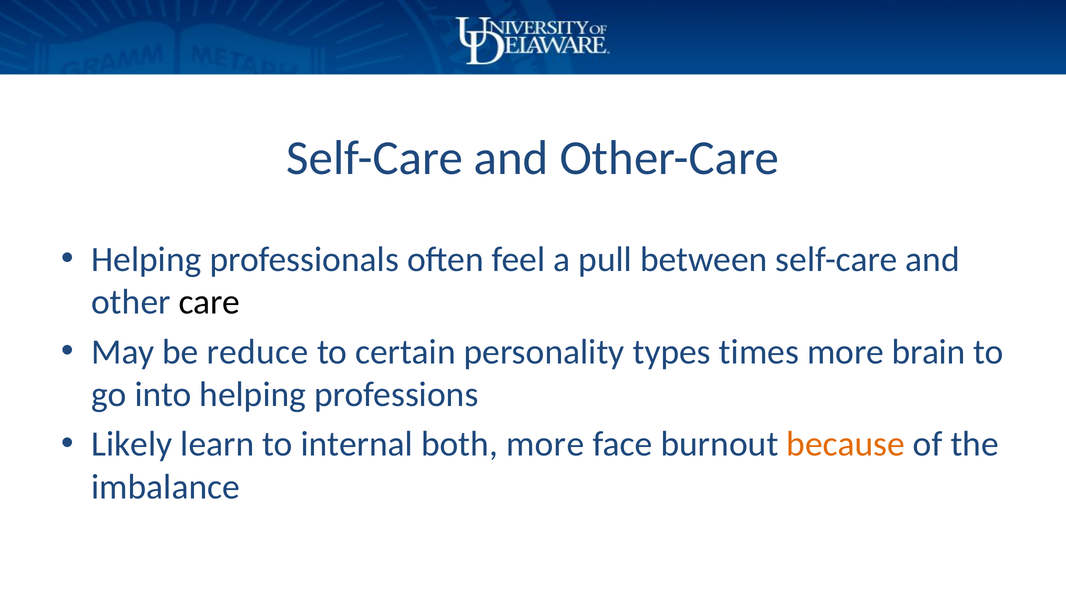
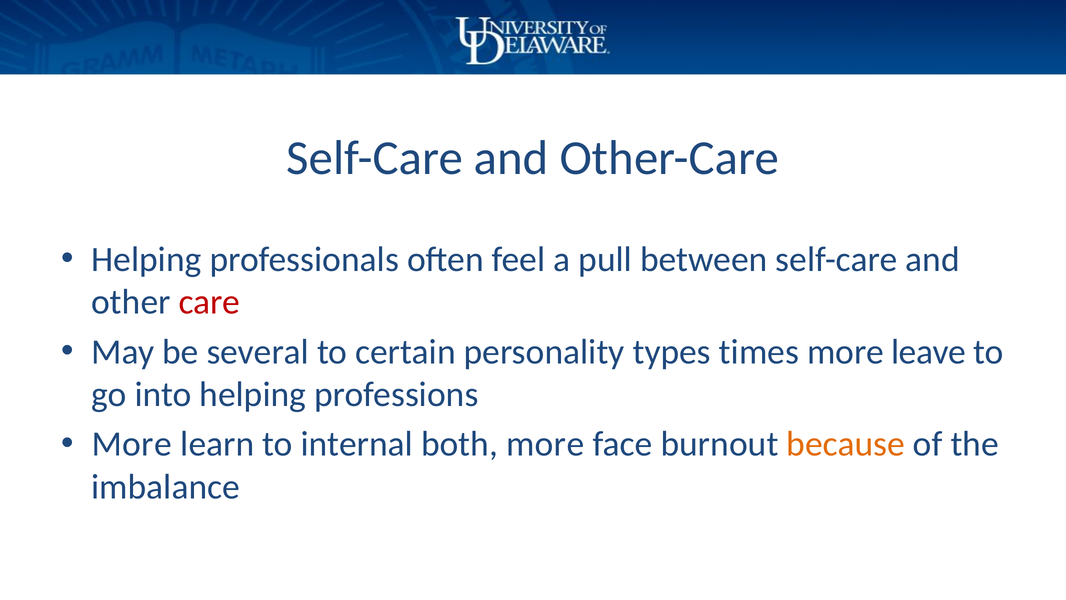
care colour: black -> red (209, 302)
reduce: reduce -> several (258, 352)
brain: brain -> leave (929, 352)
Likely: Likely -> More (132, 444)
